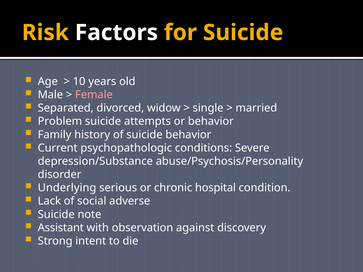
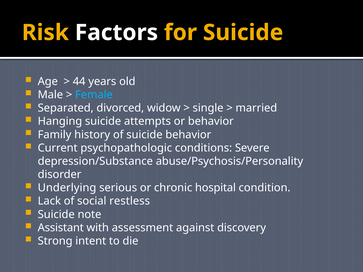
10: 10 -> 44 (79, 82)
Female colour: pink -> light blue (94, 95)
Problem: Problem -> Hanging (60, 121)
adverse: adverse -> restless (130, 201)
observation: observation -> assessment (142, 228)
